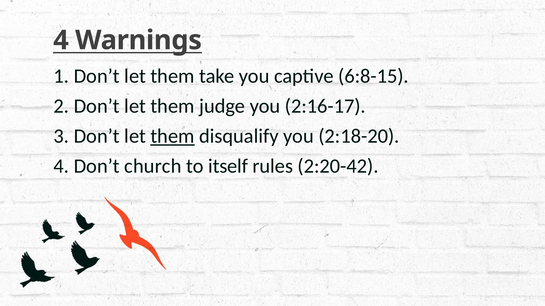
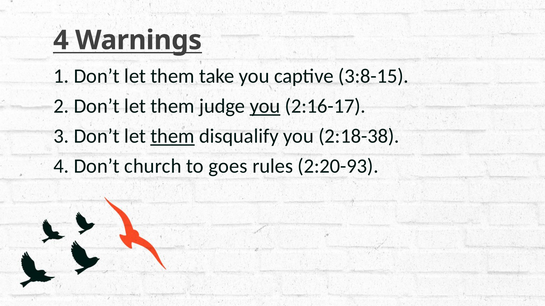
6:8-15: 6:8-15 -> 3:8-15 (373, 76)
you underline: none -> present (265, 106)
2:18-20: 2:18-20 -> 2:18-38 (359, 136)
itself: itself -> goes (228, 166)
2:20-42: 2:20-42 -> 2:20-93 (338, 166)
